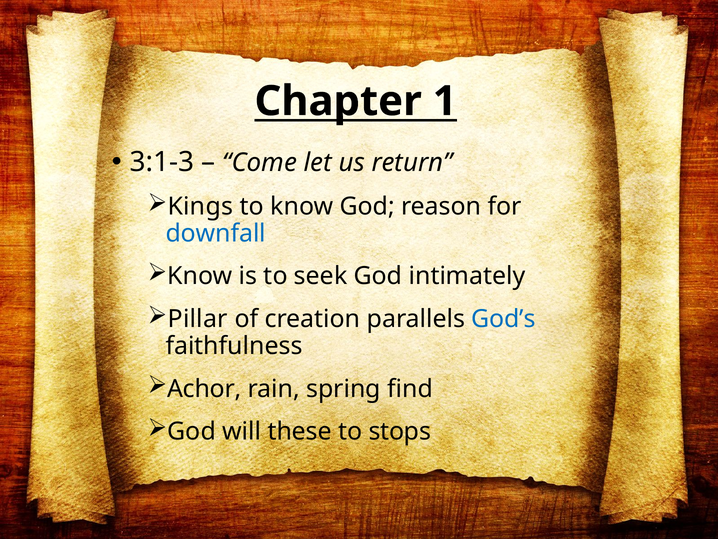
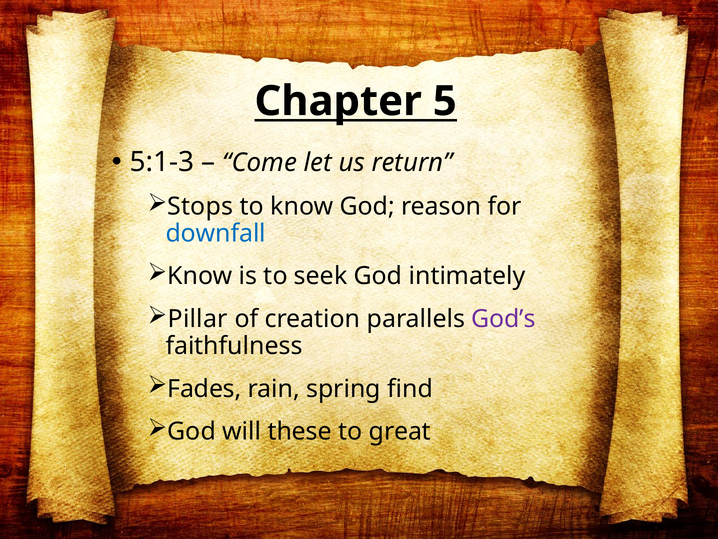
1: 1 -> 5 (445, 101)
3:1-3: 3:1-3 -> 5:1-3 (162, 162)
Kings: Kings -> Stops (200, 206)
God’s colour: blue -> purple (503, 319)
Achor: Achor -> Fades (204, 389)
stops: stops -> great (400, 431)
